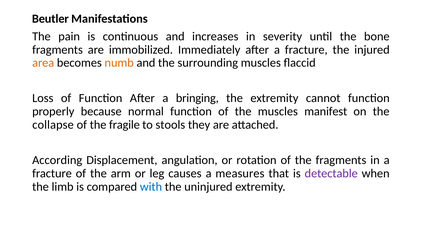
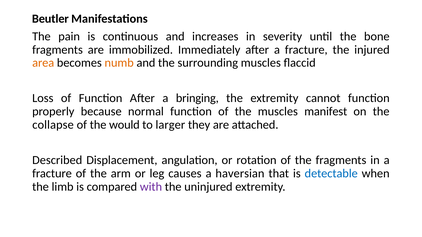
fragile: fragile -> would (124, 125)
stools: stools -> larger (170, 125)
According: According -> Described (57, 160)
measures: measures -> haversian (240, 174)
detectable colour: purple -> blue (331, 174)
with colour: blue -> purple (151, 187)
